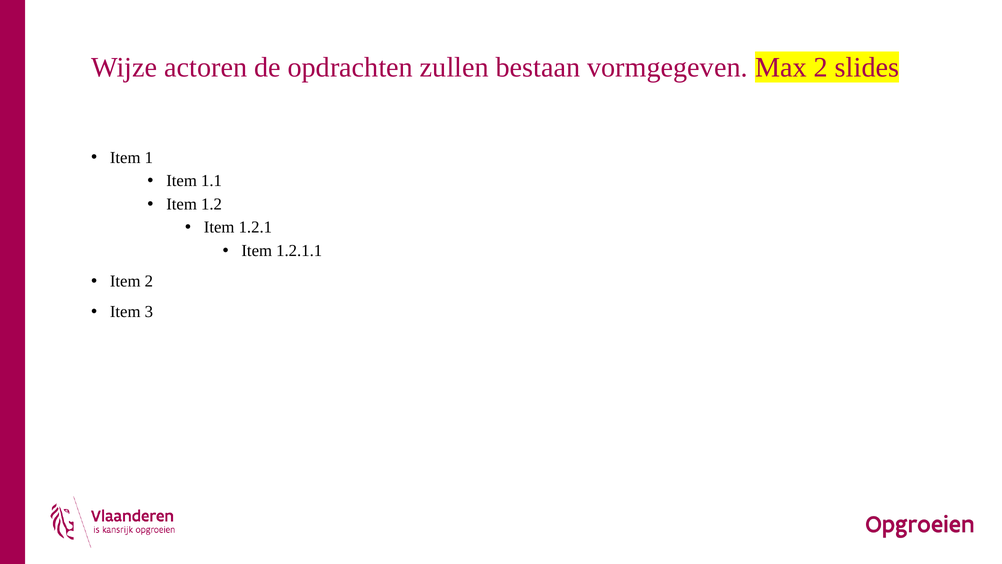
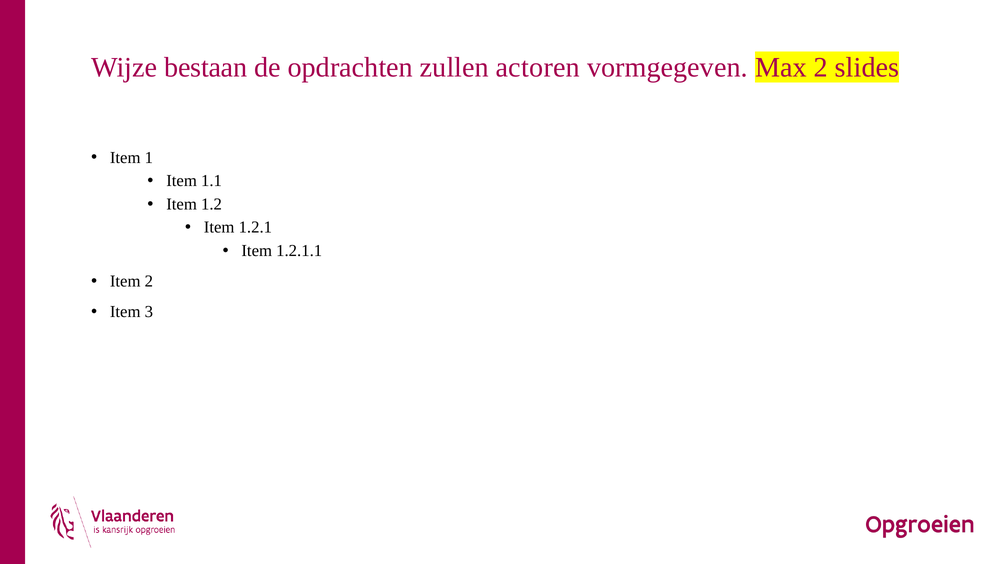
actoren: actoren -> bestaan (206, 67)
bestaan: bestaan -> actoren (538, 67)
